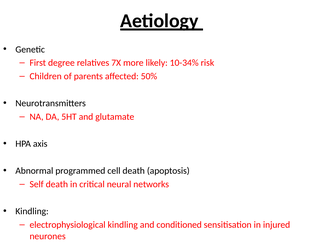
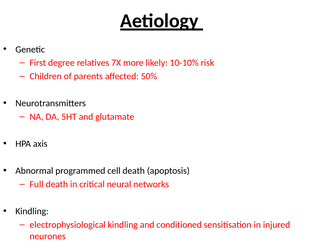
10-34%: 10-34% -> 10-10% (184, 63)
Self: Self -> Full (37, 184)
